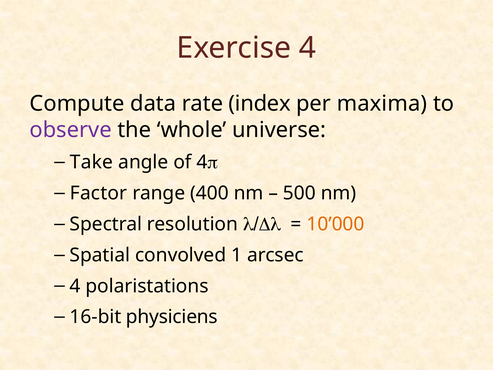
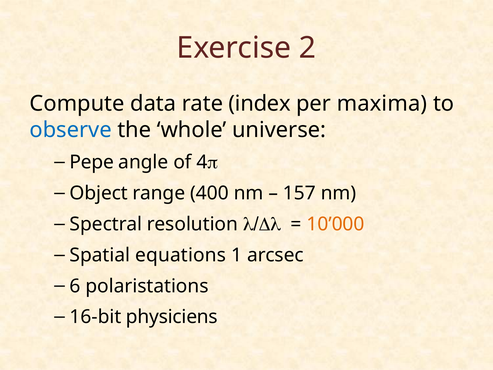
Exercise 4: 4 -> 2 (308, 48)
observe colour: purple -> blue (71, 130)
Take: Take -> Pepe (92, 162)
Factor: Factor -> Object (99, 193)
500: 500 -> 157 (299, 193)
convolved: convolved -> equations (181, 255)
4: 4 -> 6 (75, 286)
